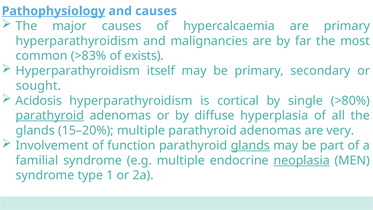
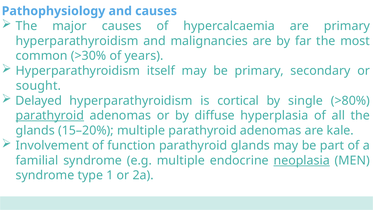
Pathophysiology underline: present -> none (53, 11)
>83%: >83% -> >30% (89, 56)
exists: exists -> years (144, 56)
Acidosis: Acidosis -> Delayed (39, 101)
very: very -> kale (340, 130)
glands underline: present -> none (250, 145)
